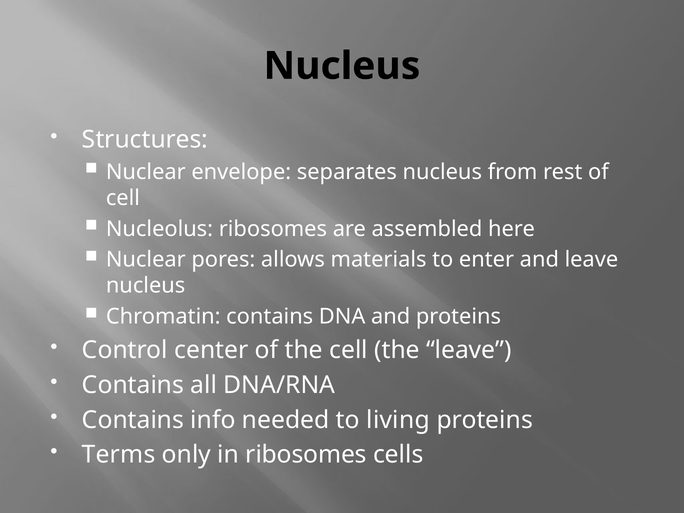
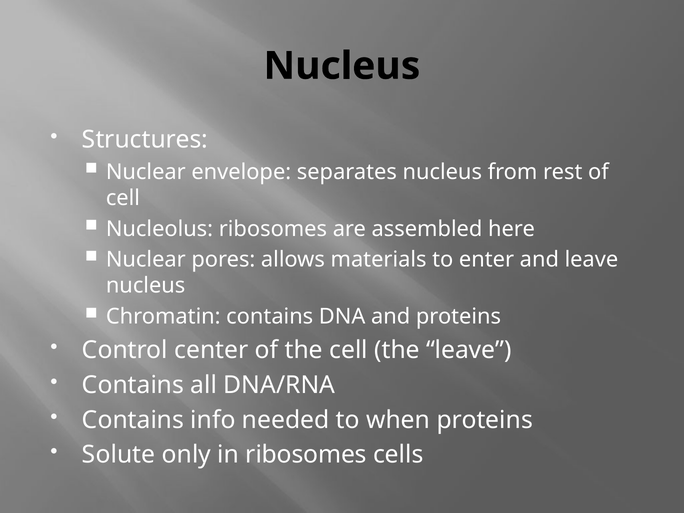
living: living -> when (398, 420)
Terms: Terms -> Solute (119, 455)
